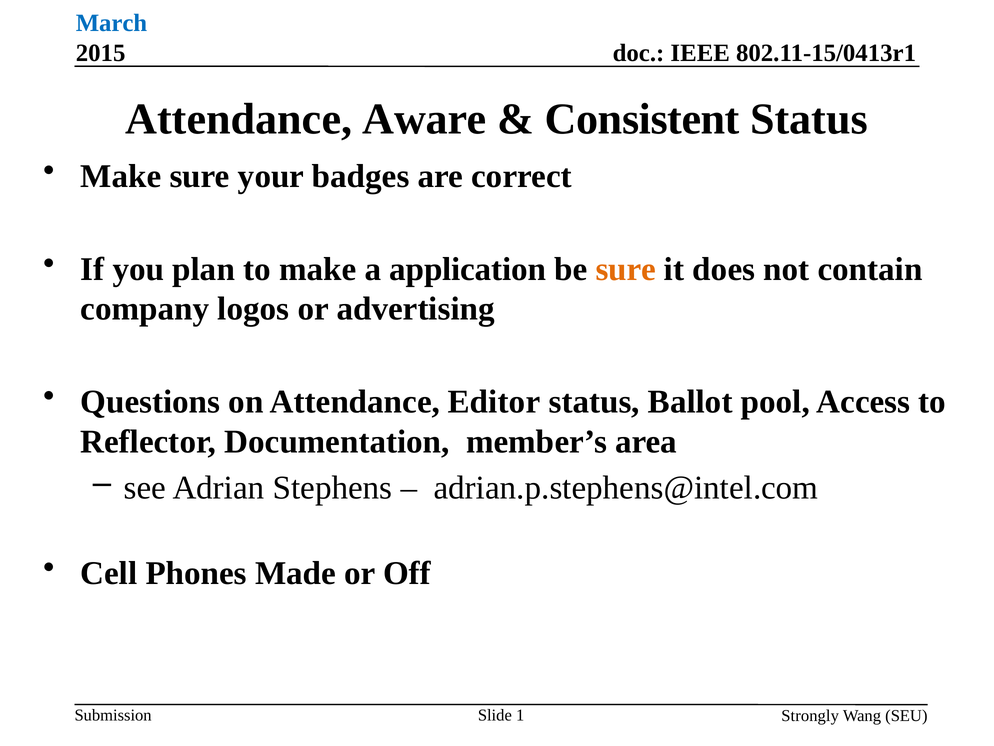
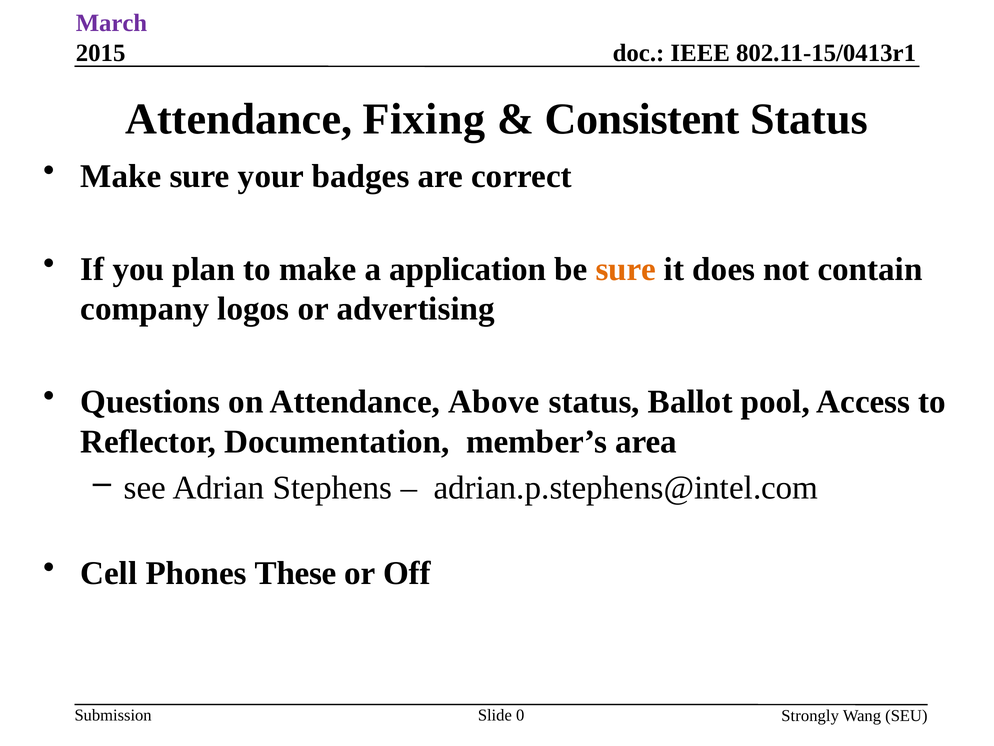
March colour: blue -> purple (111, 23)
Aware: Aware -> Fixing (424, 119)
Editor: Editor -> Above (494, 402)
Made: Made -> These (296, 573)
1: 1 -> 0 (520, 715)
